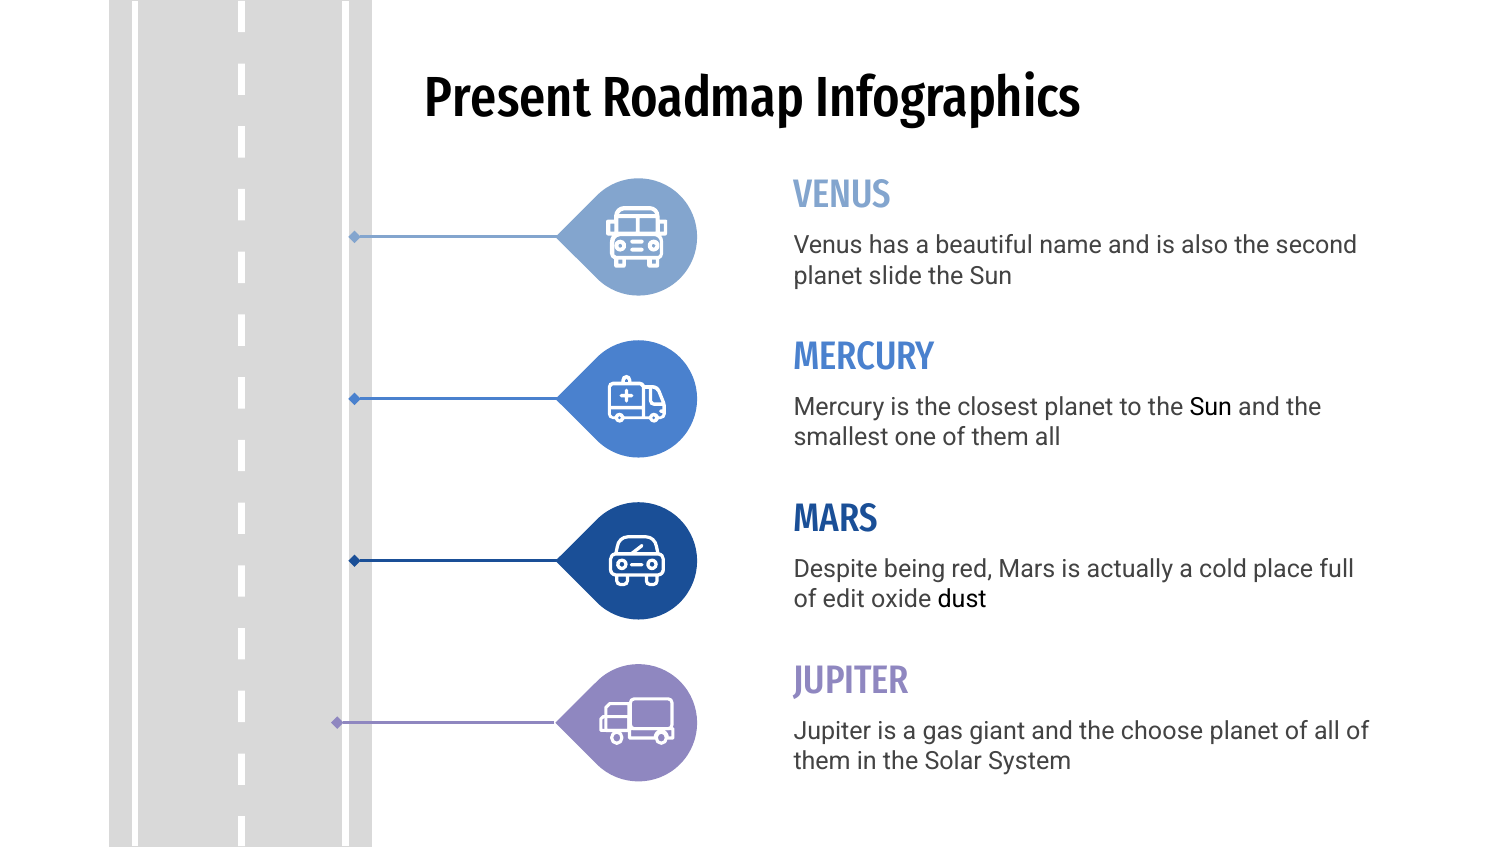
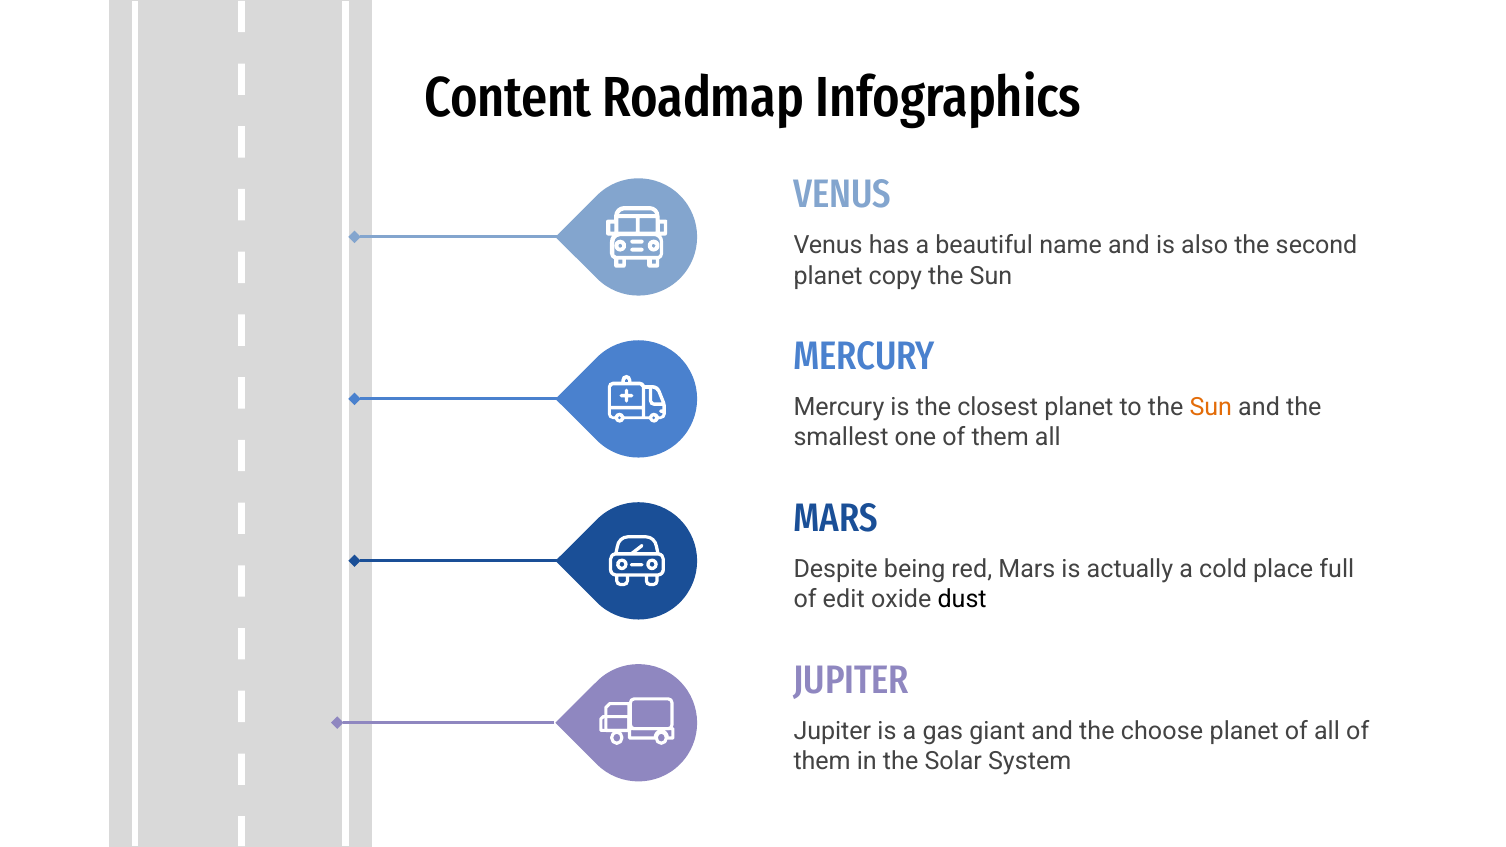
Present: Present -> Content (508, 98)
slide: slide -> copy (895, 276)
Sun colour: black -> orange (1211, 408)
